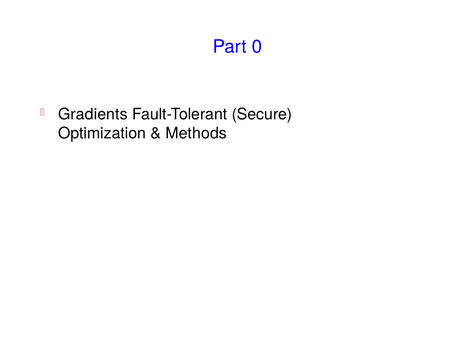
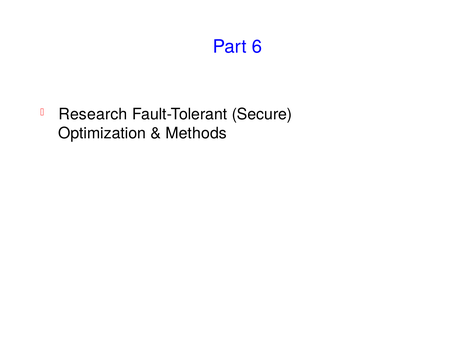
0: 0 -> 6 (257, 47)
Gradients: Gradients -> Research (93, 114)
